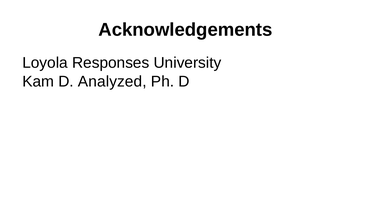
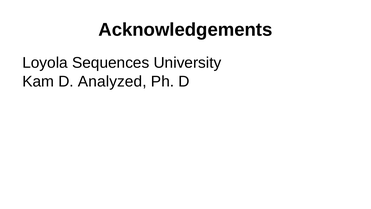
Responses: Responses -> Sequences (111, 63)
